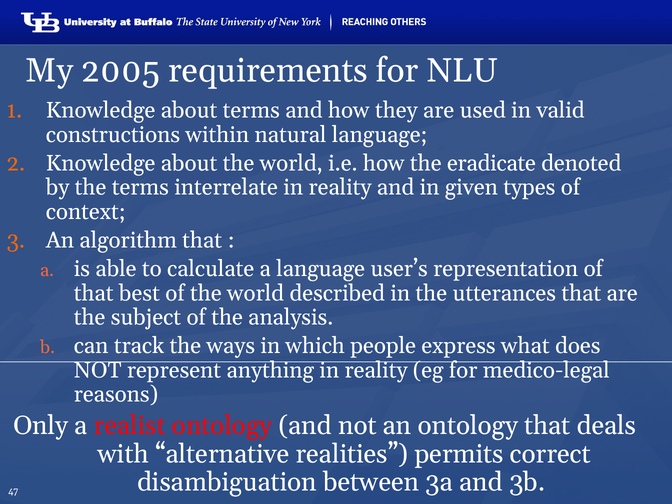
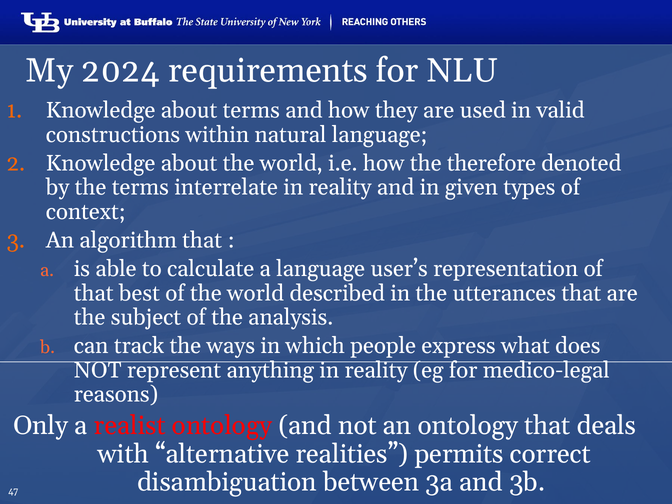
2005: 2005 -> 2024 (120, 71)
eradicate: eradicate -> therefore (491, 163)
